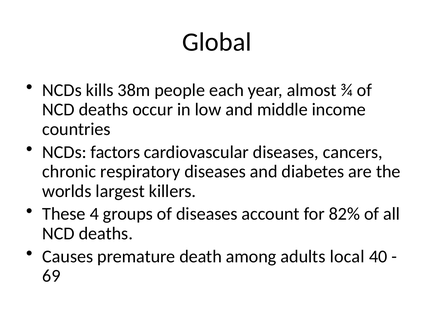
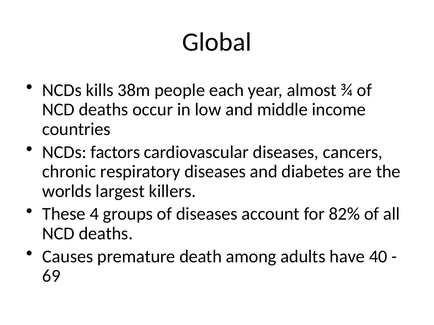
local: local -> have (347, 257)
